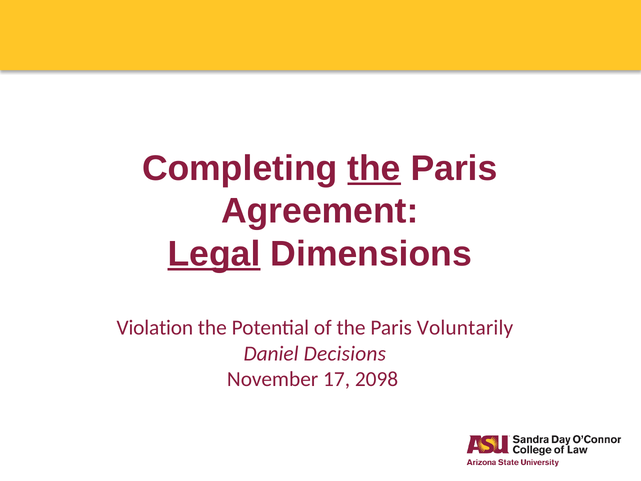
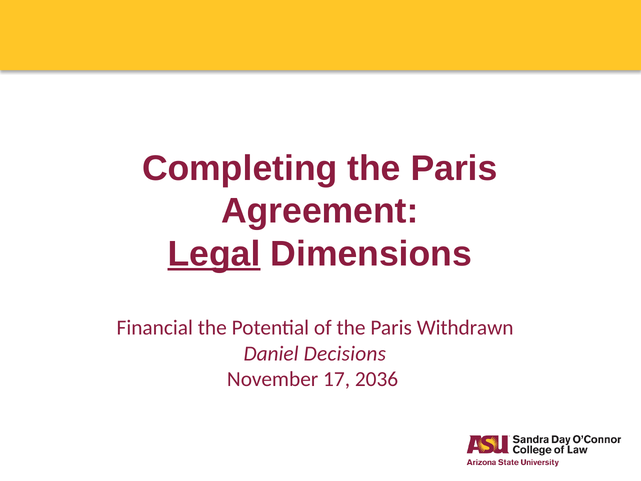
the underline: present -> none (374, 168)
Violation: Violation -> Financial (155, 328)
Voluntarily: Voluntarily -> Withdrawn (465, 328)
2098: 2098 -> 2036 (377, 379)
